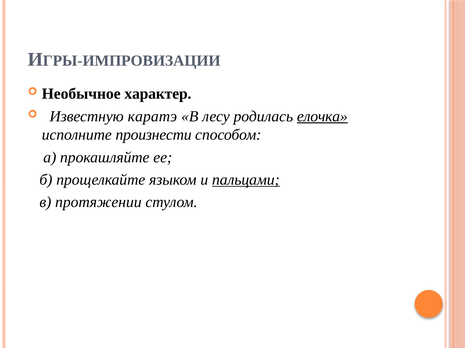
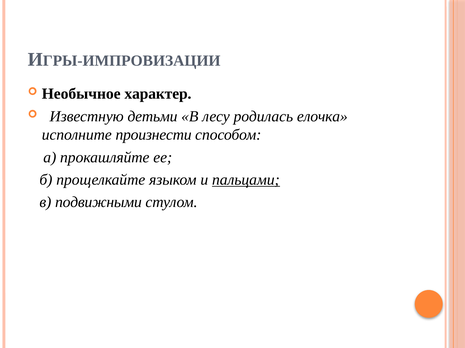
каратэ: каратэ -> детьми (153, 117)
елочка underline: present -> none (322, 117)
протяжении: протяжении -> подвижными (98, 203)
